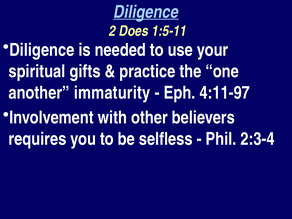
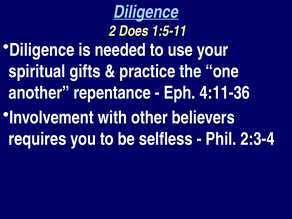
immaturity: immaturity -> repentance (112, 93)
4:11-97: 4:11-97 -> 4:11-36 (225, 93)
